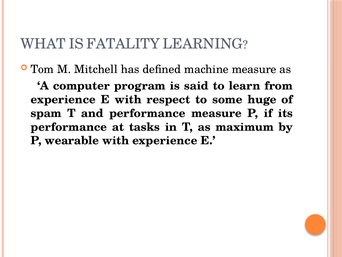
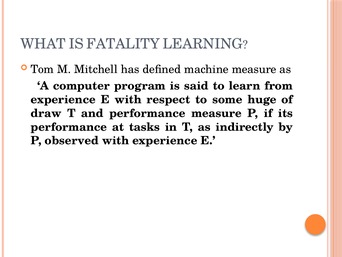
spam: spam -> draw (46, 113)
maximum: maximum -> indirectly (245, 127)
wearable: wearable -> observed (72, 140)
